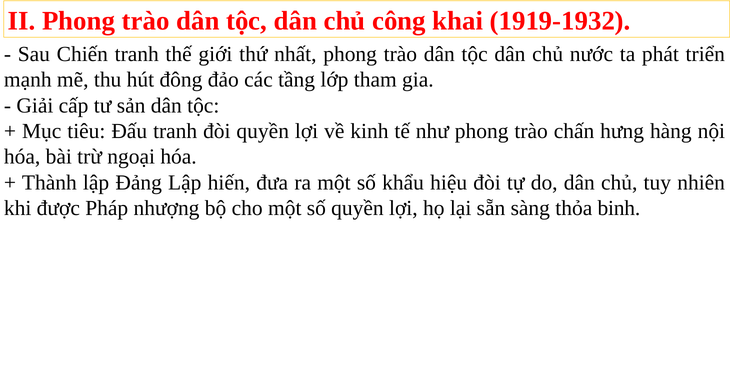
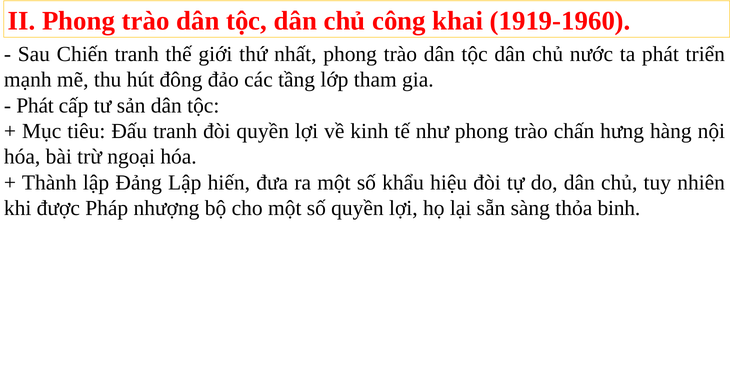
1919-1932: 1919-1932 -> 1919-1960 (560, 21)
Giải: Giải -> Phát (35, 106)
